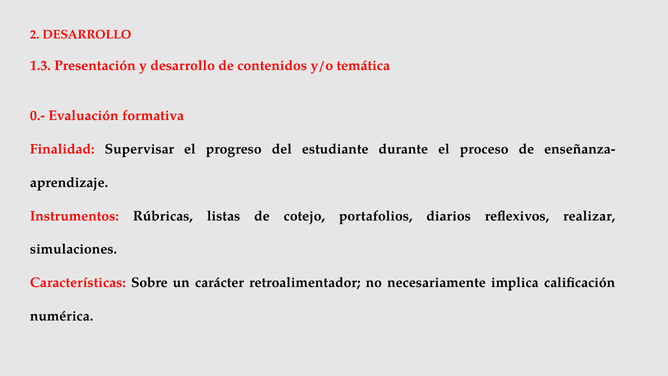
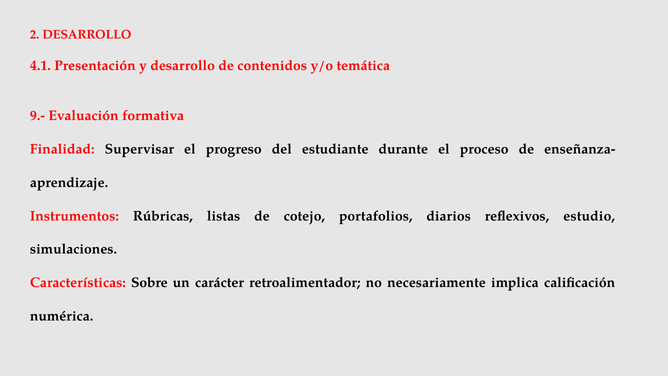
1.3: 1.3 -> 4.1 (40, 65)
0.-: 0.- -> 9.- (37, 116)
realizar: realizar -> estudio (589, 216)
